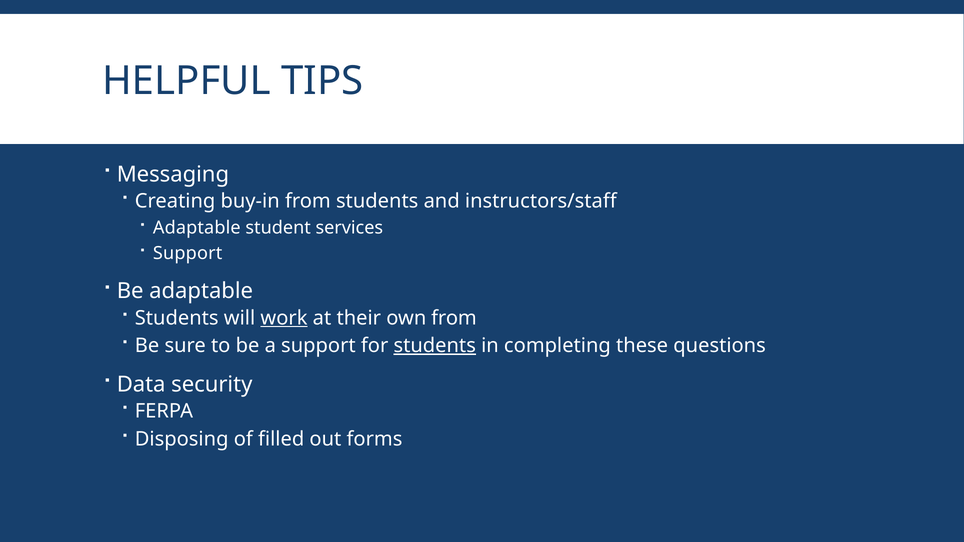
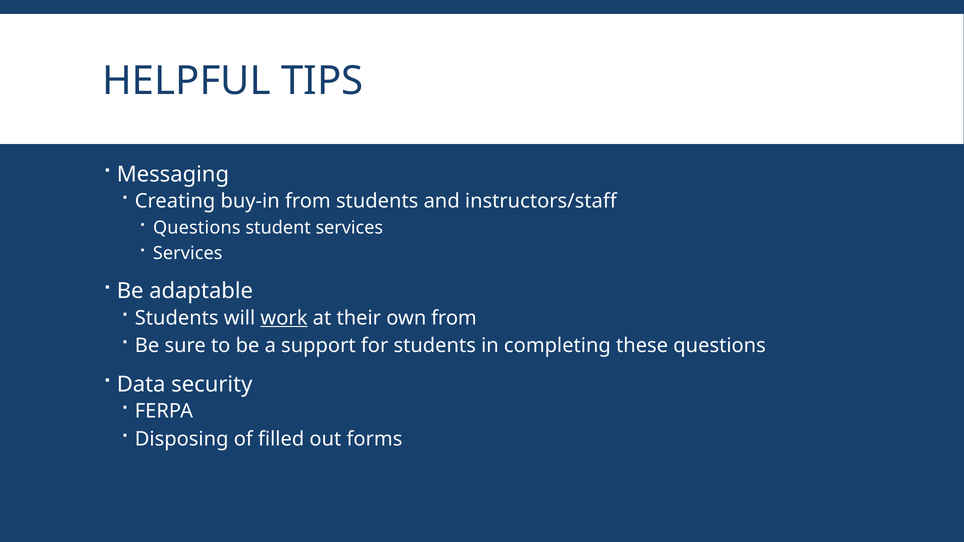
Adaptable: Adaptable -> Questions (197, 228)
Support: Support -> Services (188, 254)
students underline: present -> none (435, 346)
